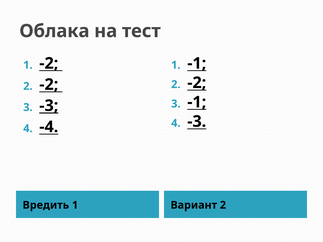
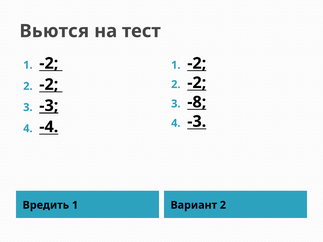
Облака: Облака -> Вьются (54, 31)
-1: -1 -> -2 (197, 63)
-1: -1 -> -8 (197, 102)
